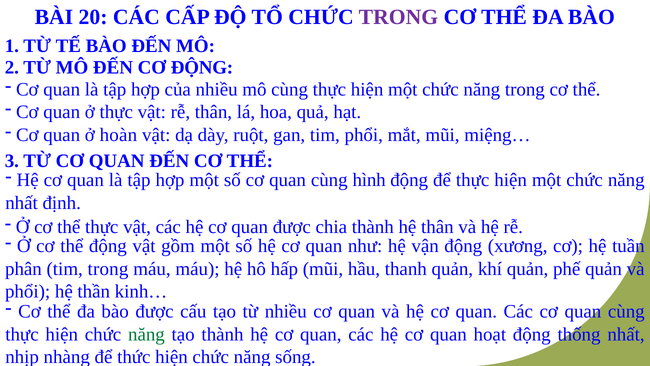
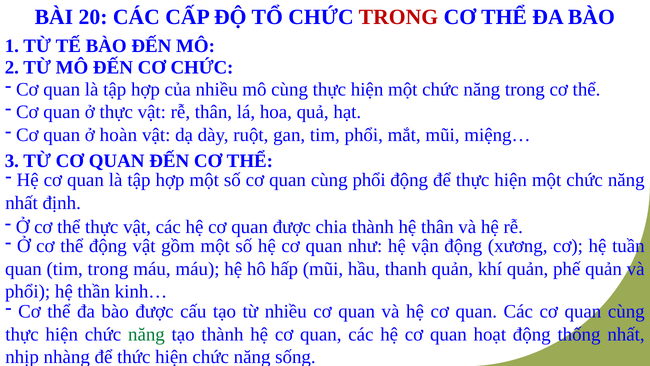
TRONG colour: purple -> red (398, 17)
CƠ ĐỘNG: ĐỘNG -> CHỨC (202, 68)
cùng hình: hình -> phổi (369, 180)
phân: phân -> quan (23, 268)
